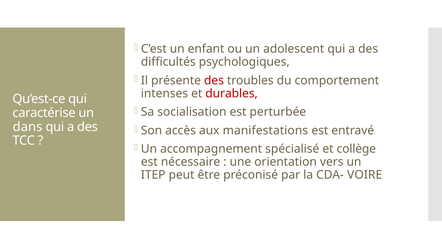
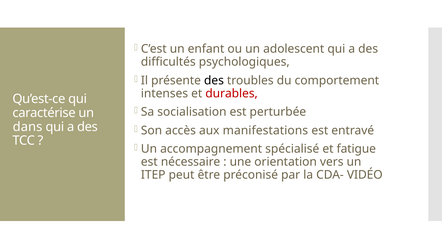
des colour: red -> black (214, 80)
collège: collège -> fatigue (356, 149)
VOIRE: VOIRE -> VIDÉO (365, 175)
